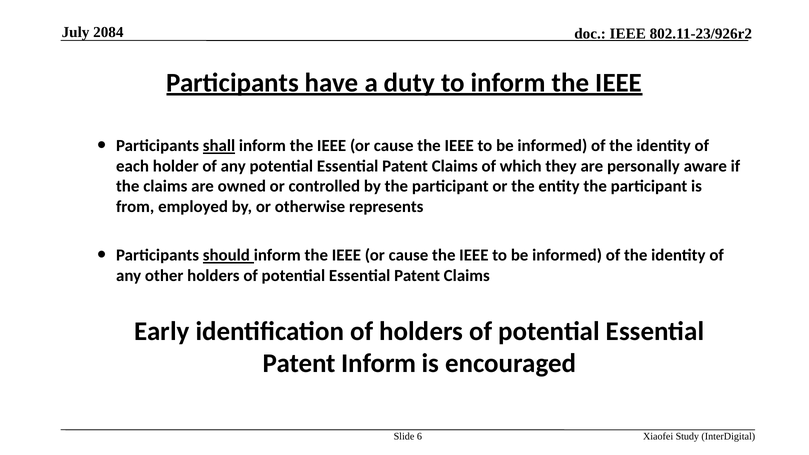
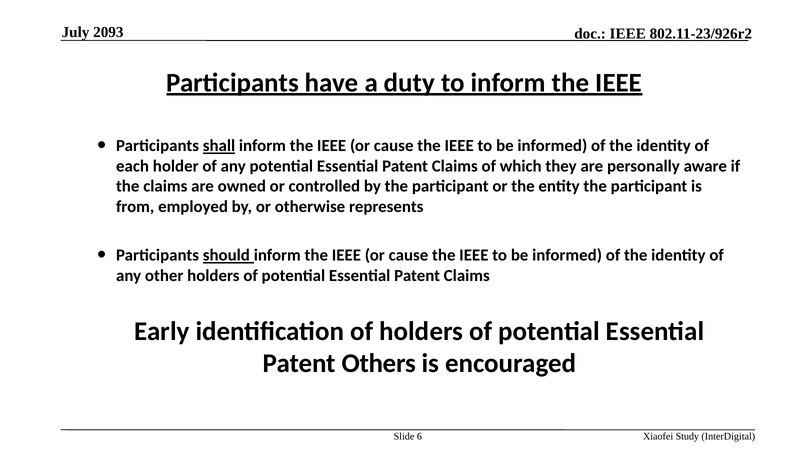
2084: 2084 -> 2093 (108, 32)
Patent Inform: Inform -> Others (379, 364)
